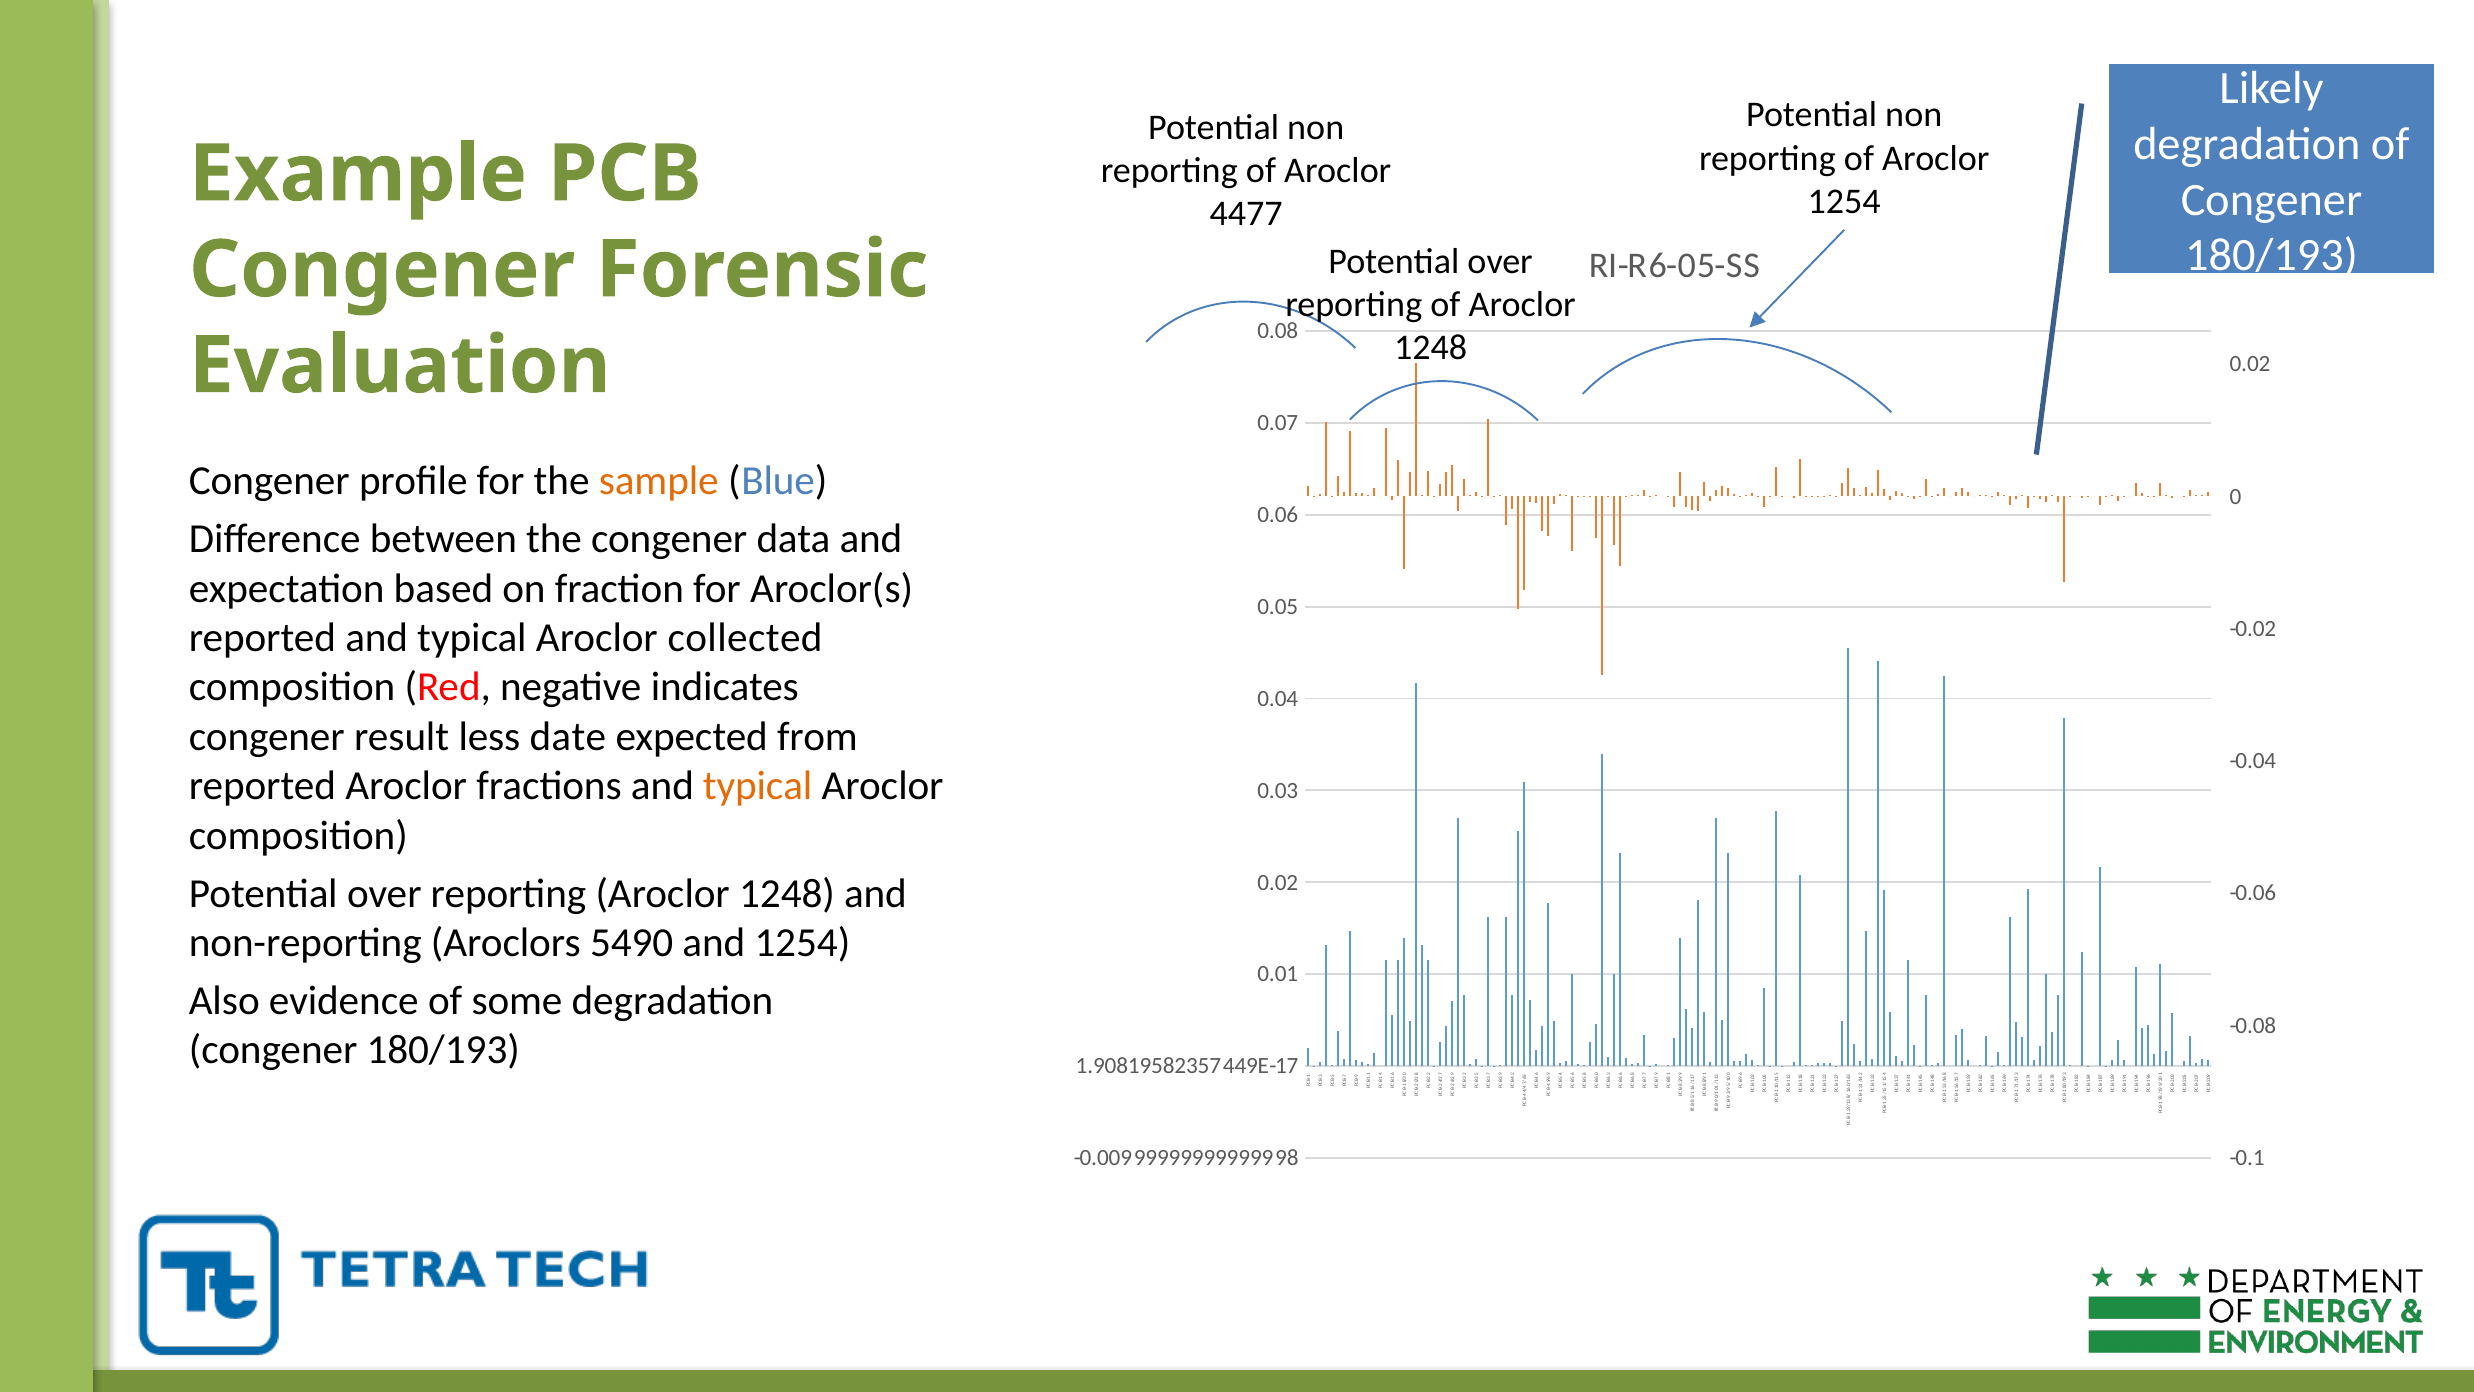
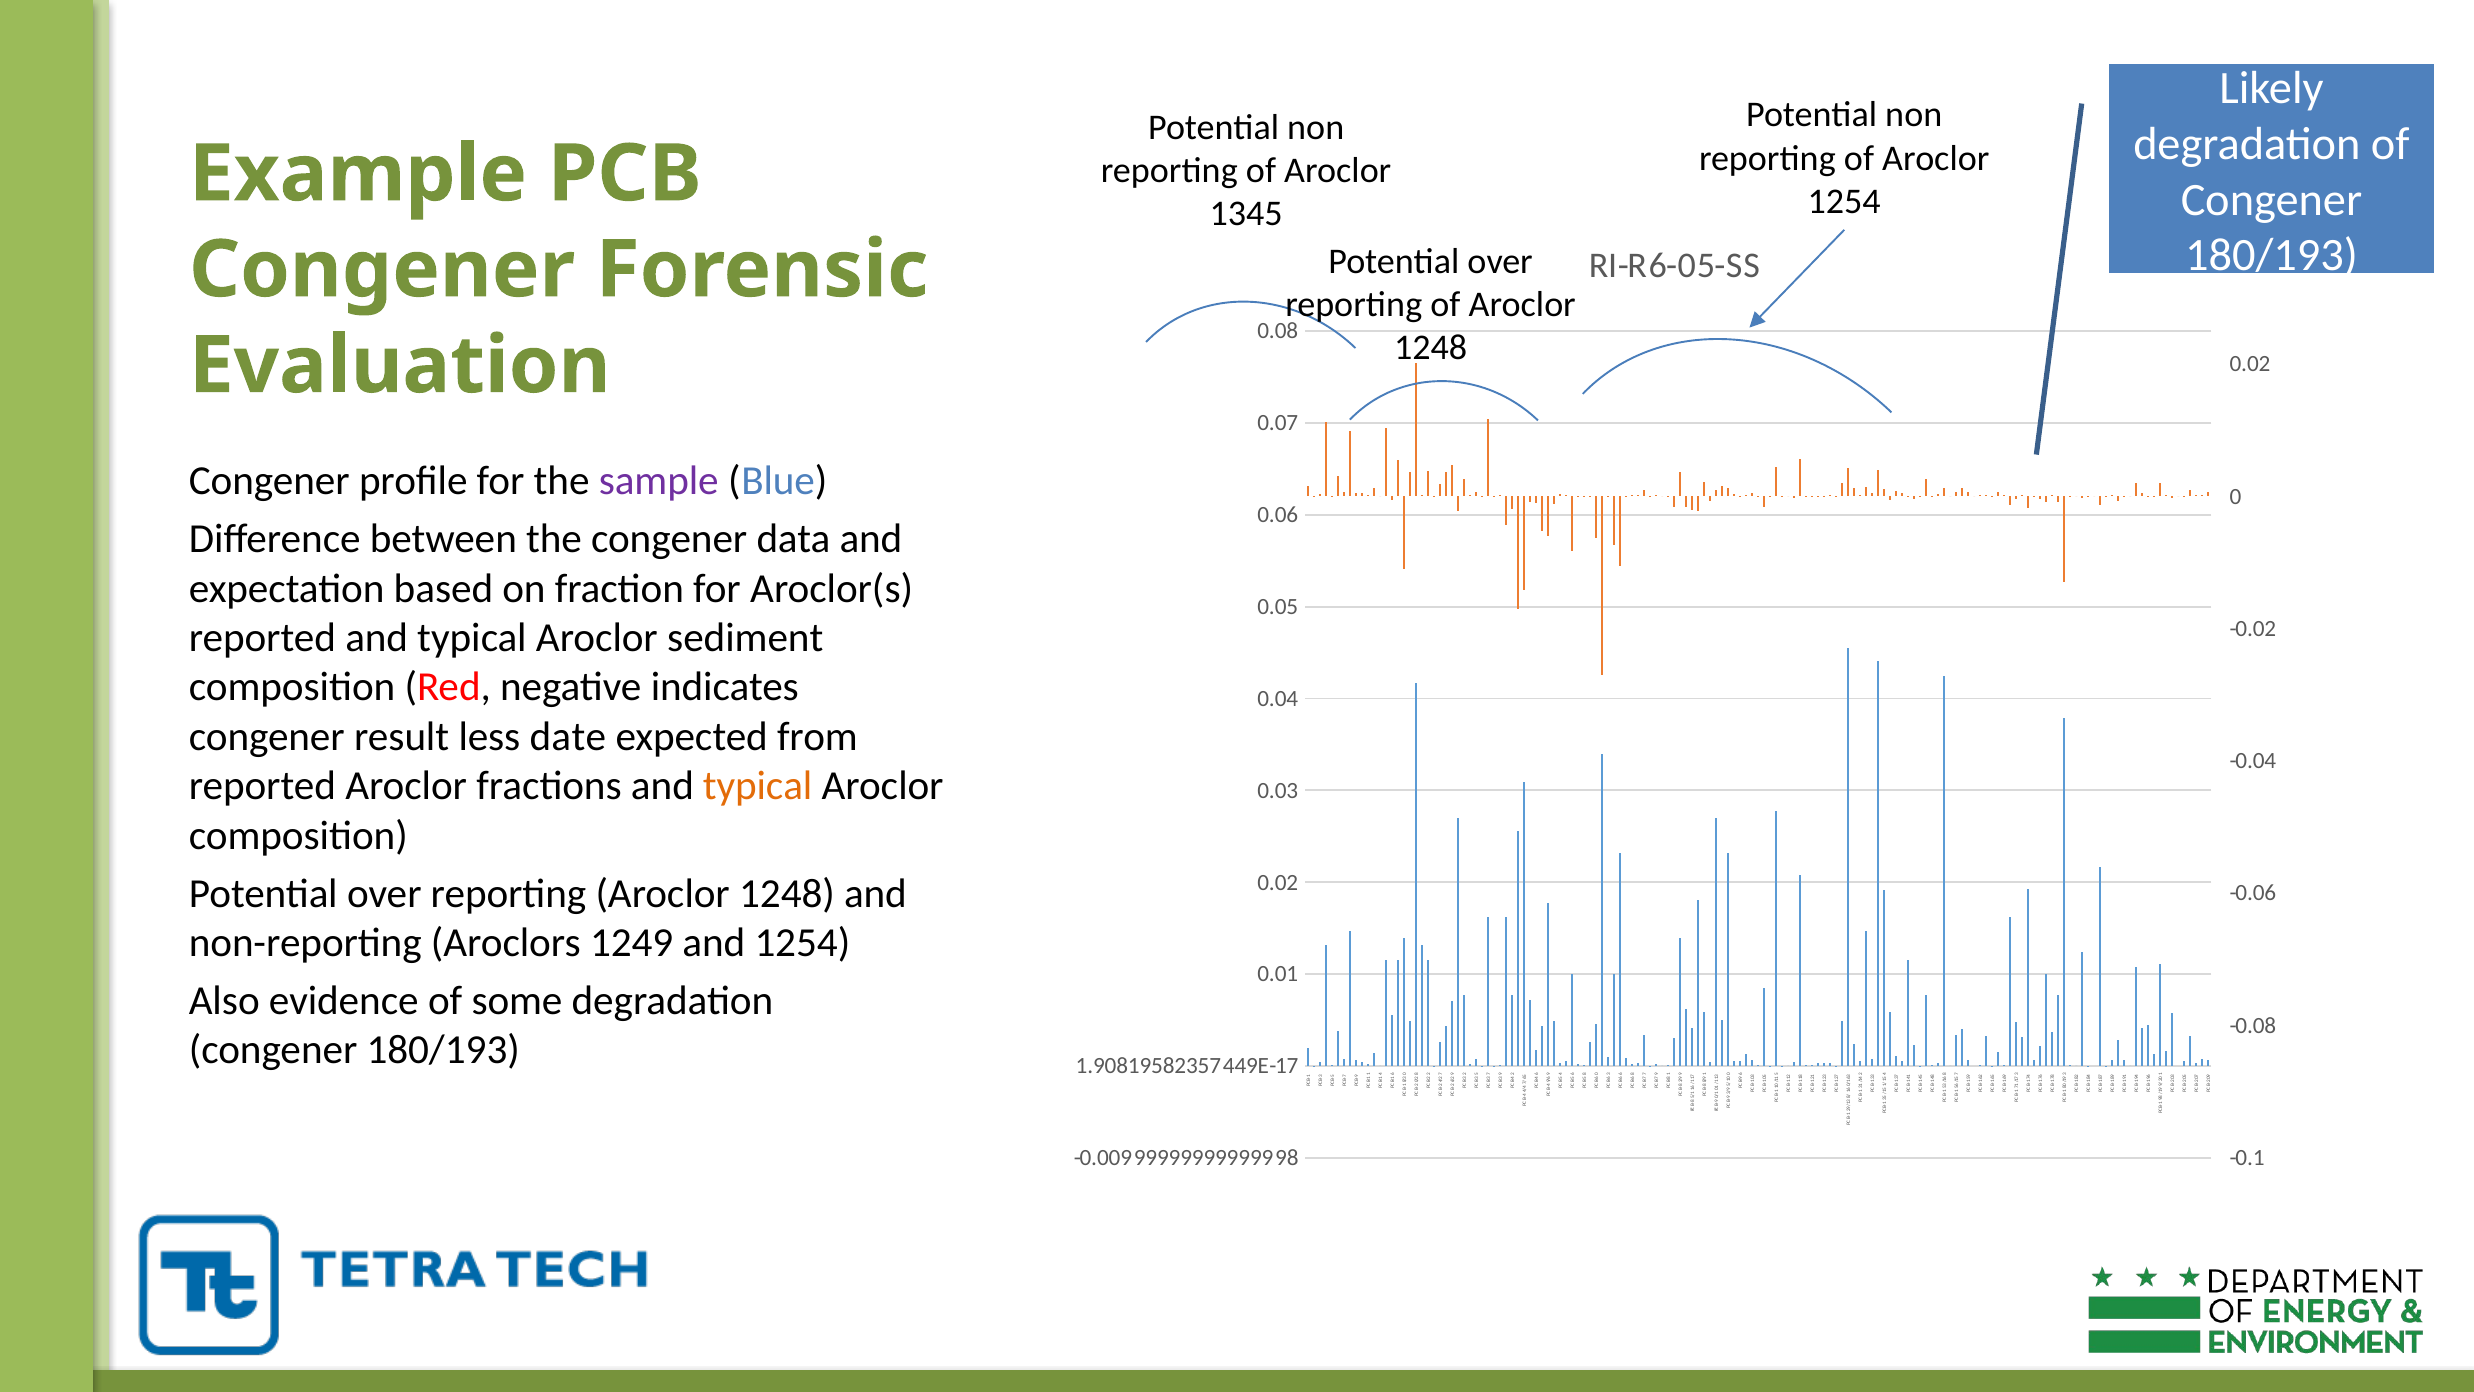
4477: 4477 -> 1345 (1246, 214)
sample colour: orange -> purple (659, 481)
collected: collected -> sediment (745, 638)
5490: 5490 -> 1249 (632, 943)
